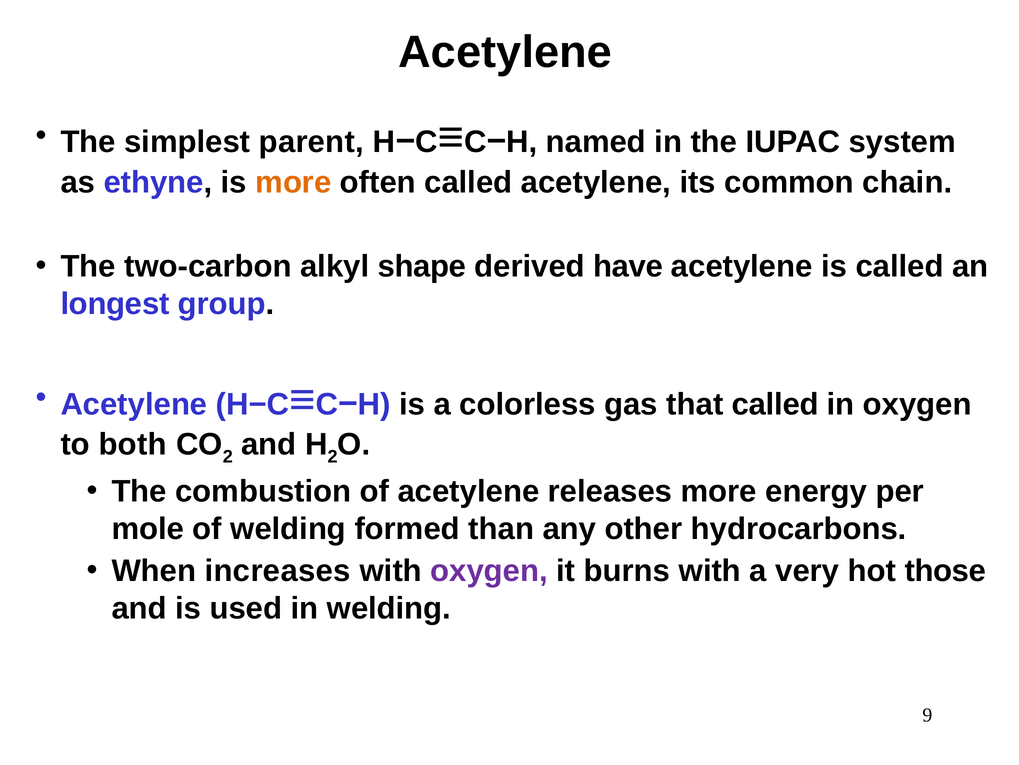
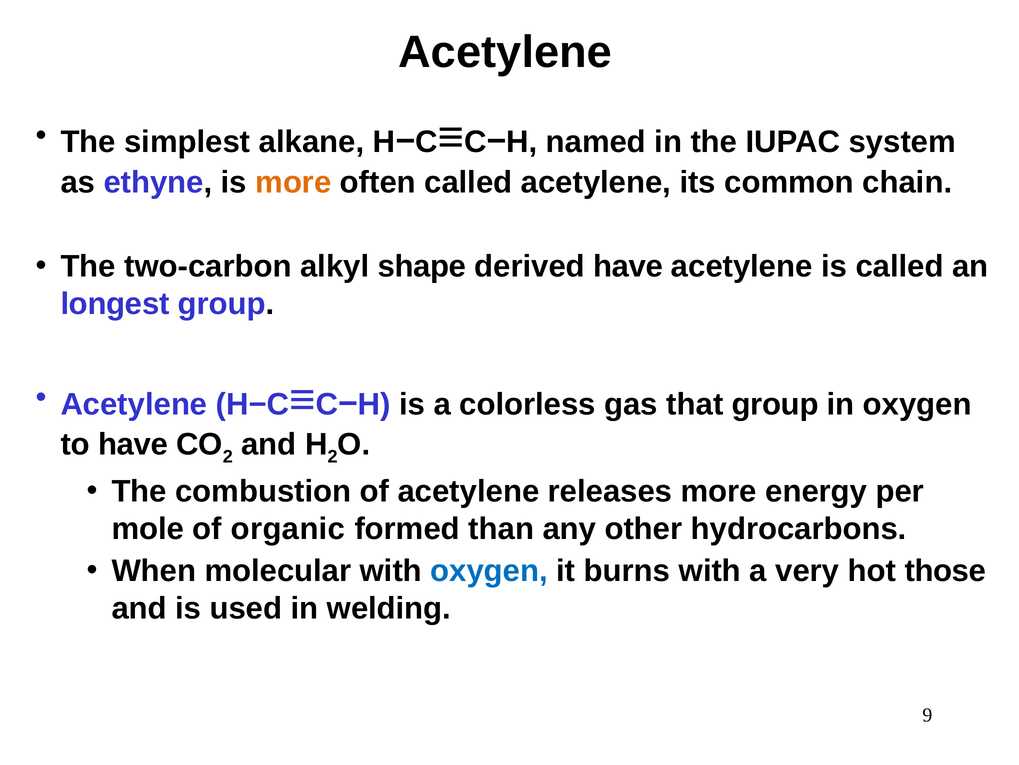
parent: parent -> alkane (311, 142)
that called: called -> group (775, 404)
to both: both -> have (133, 444)
of welding: welding -> organic (288, 529)
increases: increases -> molecular (278, 571)
oxygen colour: purple -> blue (489, 571)
